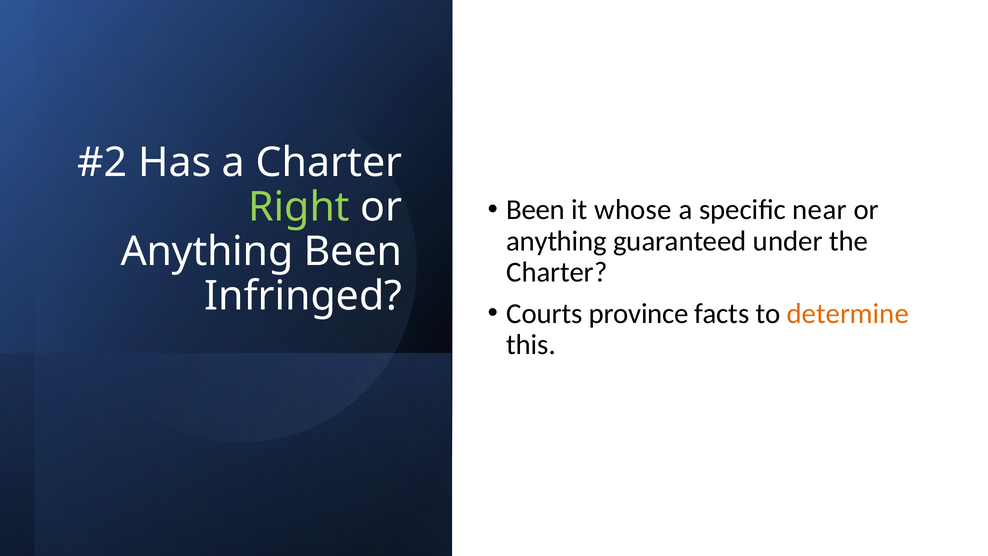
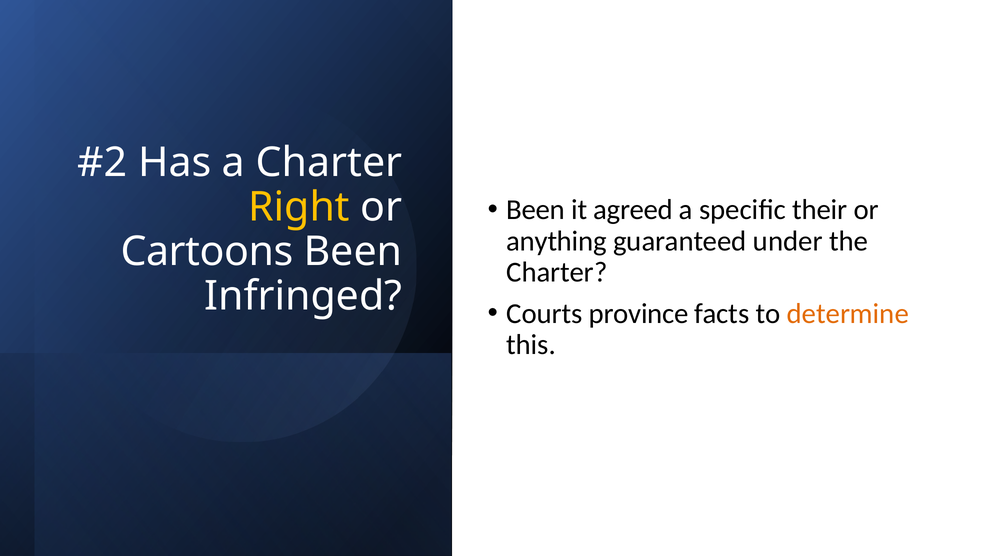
whose: whose -> agreed (633, 210)
near: near -> their (820, 210)
Right colour: light green -> yellow (299, 207)
Anything: Anything -> Cartoons (207, 251)
